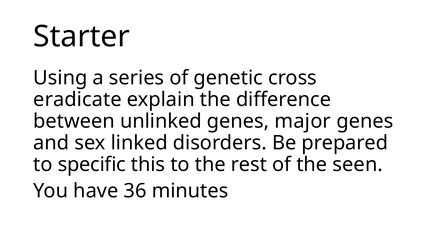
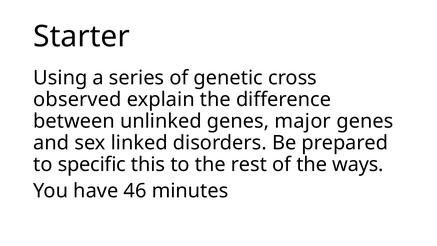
eradicate: eradicate -> observed (77, 99)
seen: seen -> ways (358, 164)
36: 36 -> 46 (135, 191)
